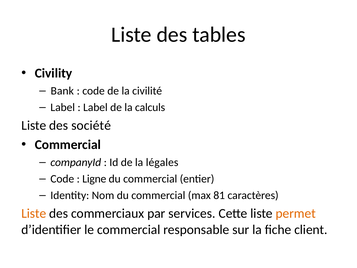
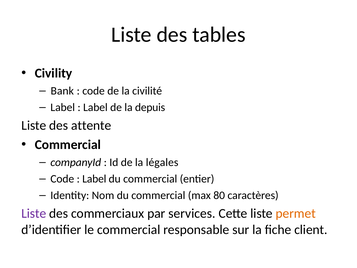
calculs: calculs -> depuis (150, 107)
société: société -> attente (91, 125)
Ligne: Ligne -> Label (94, 179)
81: 81 -> 80 (219, 195)
Liste colour: orange -> purple (34, 213)
